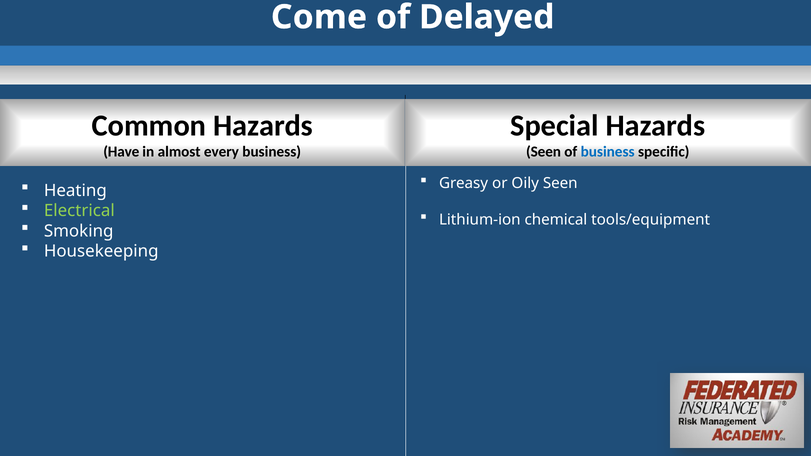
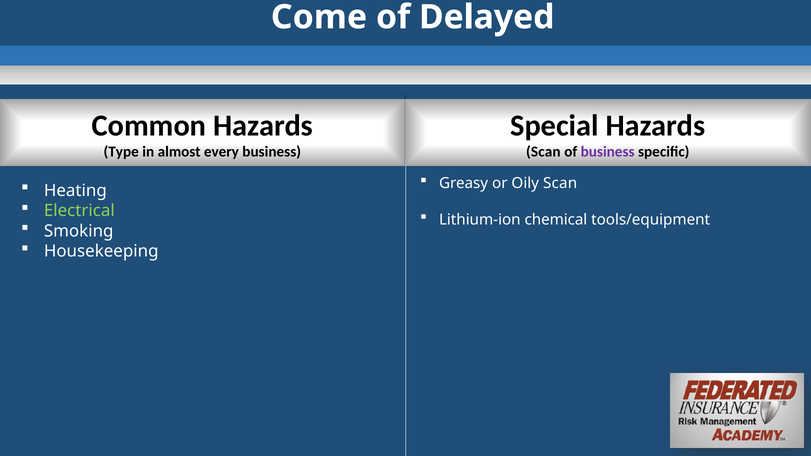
Have: Have -> Type (121, 152)
Seen: Seen -> Scan (543, 152)
business colour: blue -> purple (608, 152)
Oily Seen: Seen -> Scan (560, 183)
